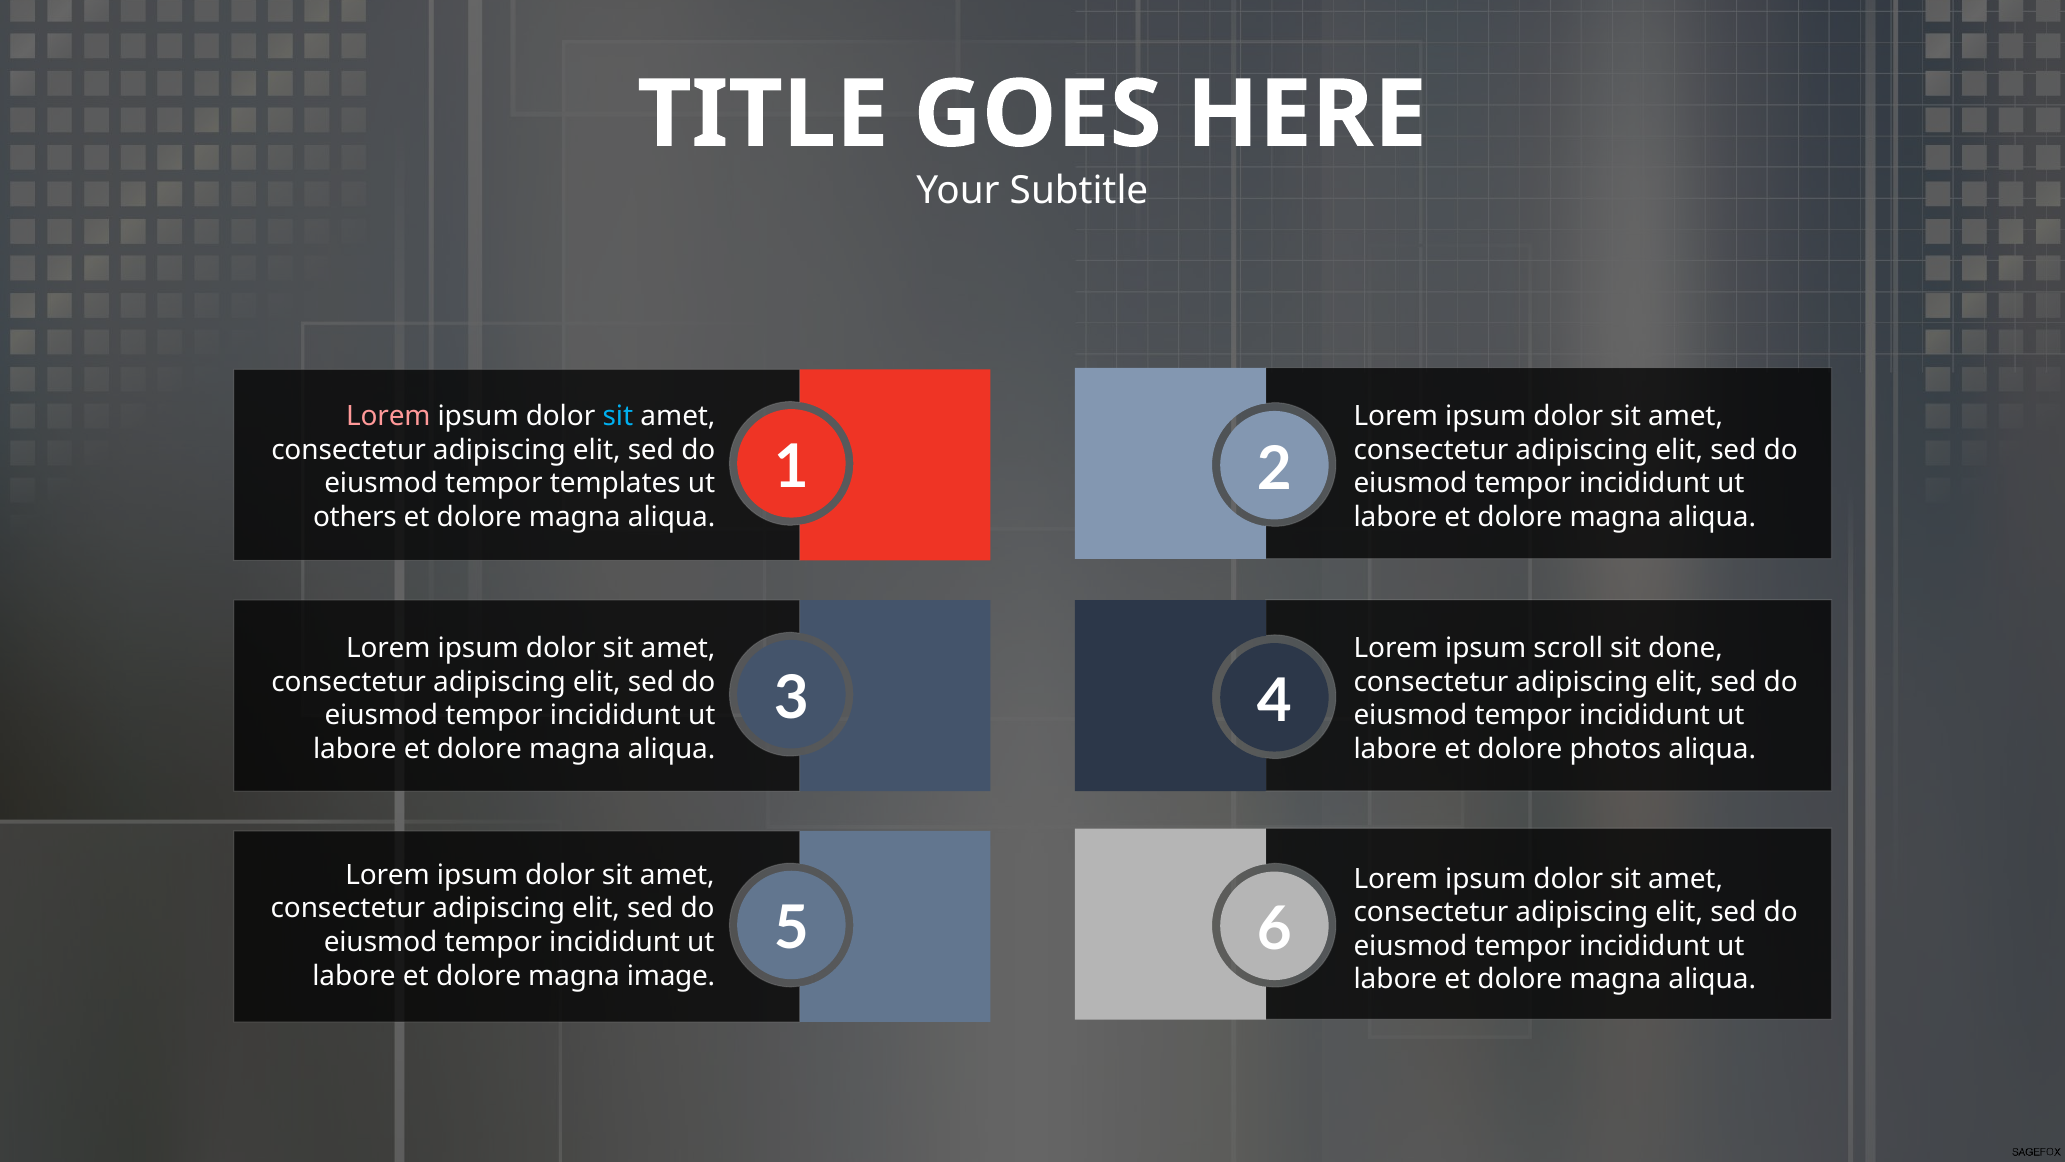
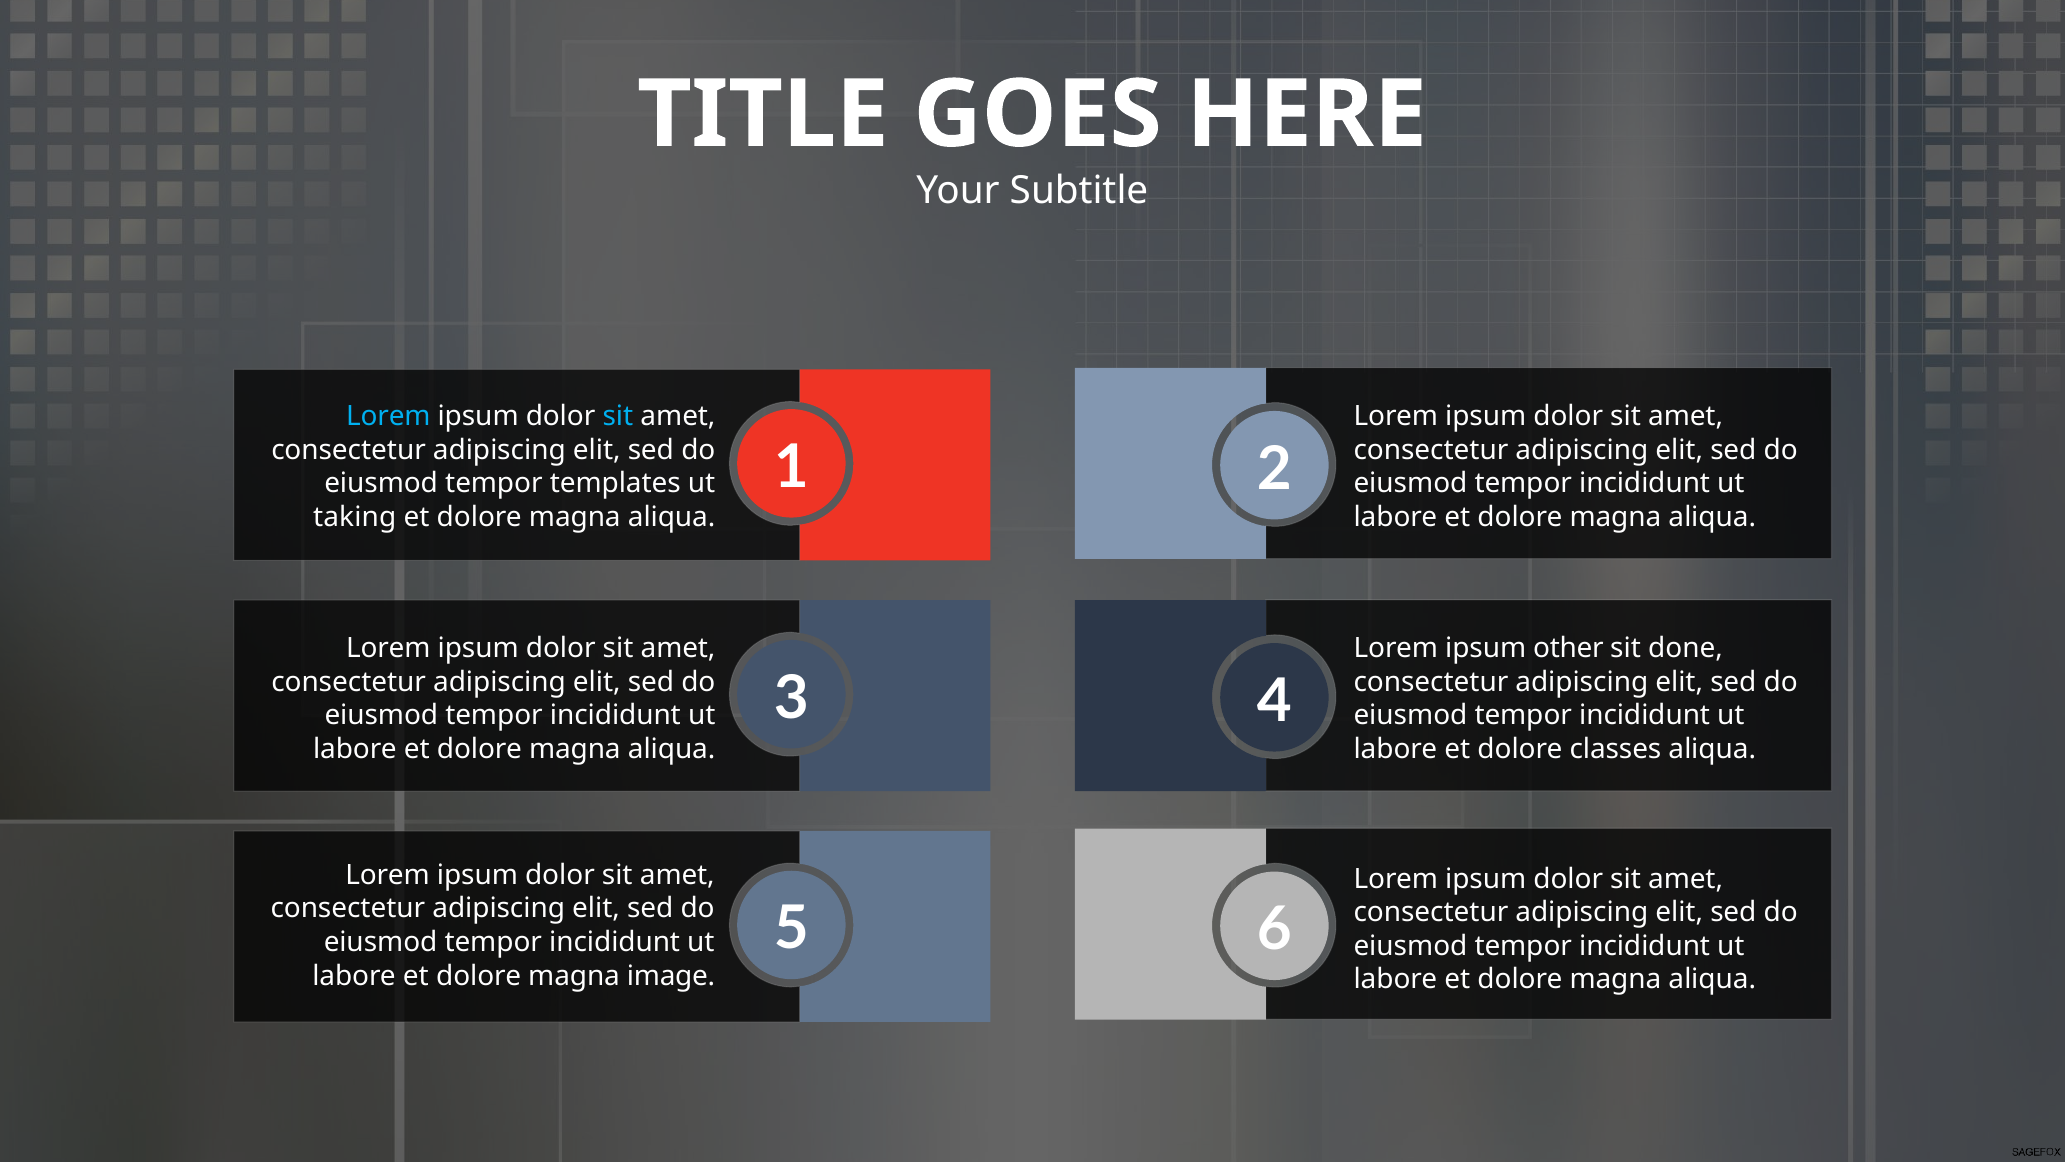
Lorem colour: pink -> light blue (388, 416)
others: others -> taking (355, 517)
scroll: scroll -> other (1568, 648)
photos: photos -> classes (1615, 749)
